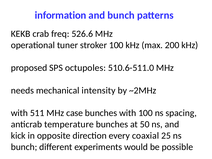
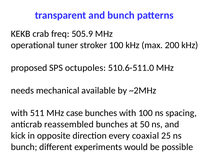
information: information -> transparent (60, 15)
526.6: 526.6 -> 505.9 (82, 34)
intensity: intensity -> available (99, 90)
temperature: temperature -> reassembled (69, 124)
